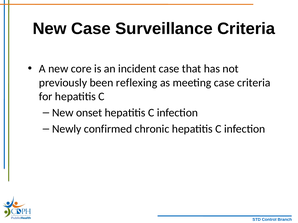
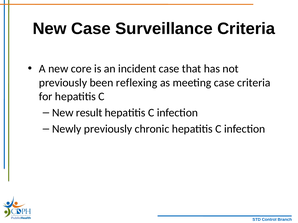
onset: onset -> result (89, 113)
Newly confirmed: confirmed -> previously (108, 129)
